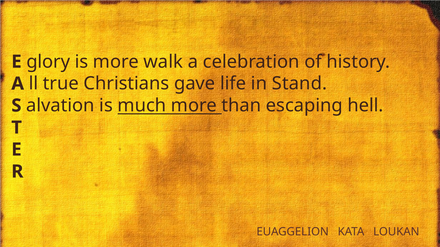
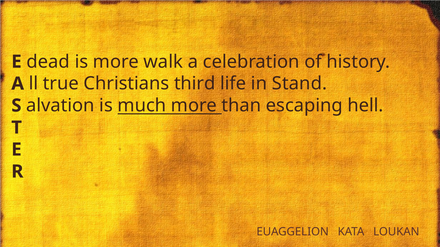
glory: glory -> dead (48, 62)
gave: gave -> third (195, 84)
